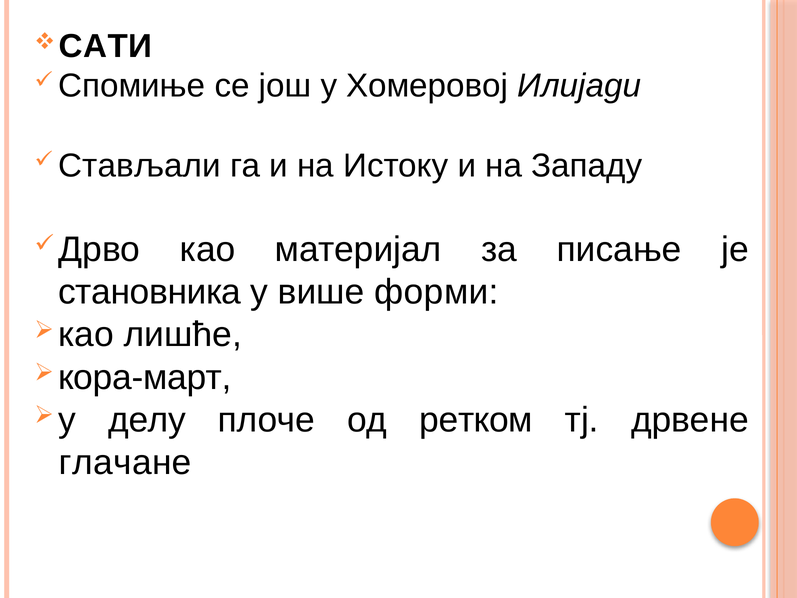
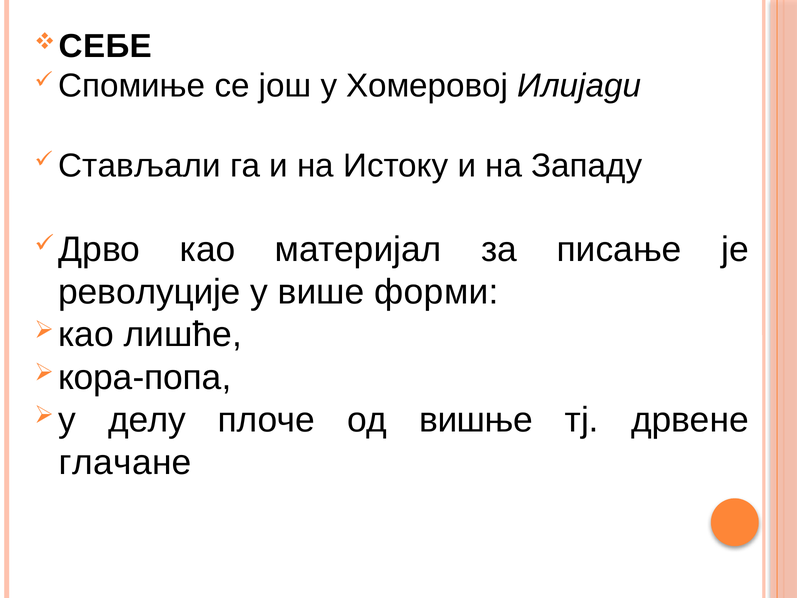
САТИ: САТИ -> СЕБЕ (106, 46)
становника: становника -> револуције (149, 292)
кора-март: кора-март -> кора-попа (145, 377)
ретком: ретком -> вишње (476, 420)
